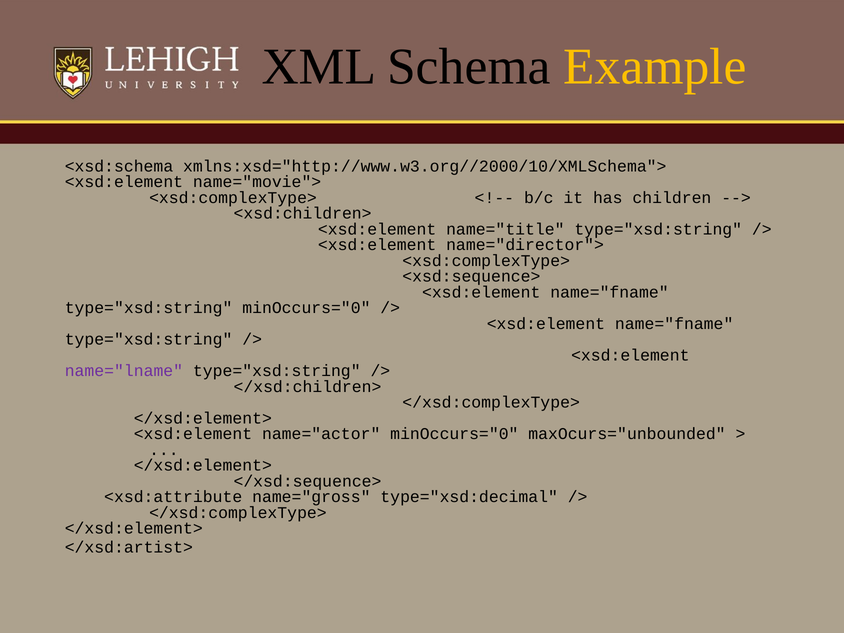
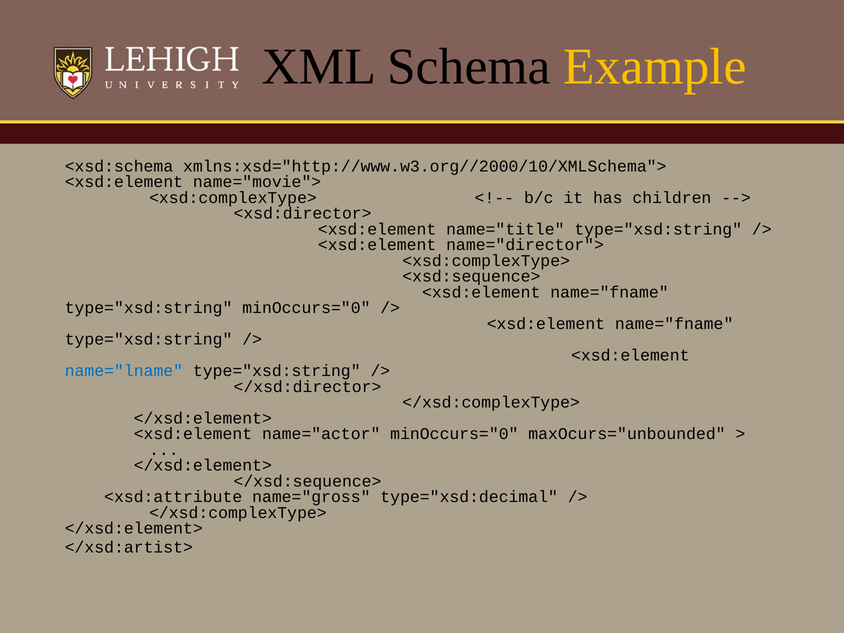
<xsd:children>: <xsd:children> -> <xsd:director> (303, 213)
name="lname colour: purple -> blue (124, 371)
</xsd:children>: </xsd:children> -> </xsd:director> (307, 387)
